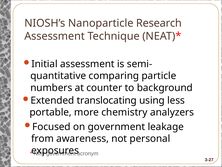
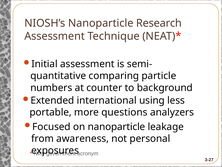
translocating: translocating -> international (107, 100)
chemistry: chemistry -> questions (124, 112)
on government: government -> nanoparticle (116, 126)
